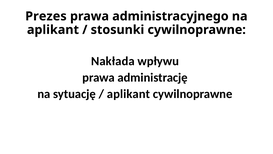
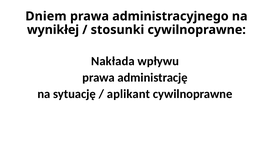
Prezes: Prezes -> Dniem (46, 16)
aplikant: aplikant -> wynikłej (53, 30)
